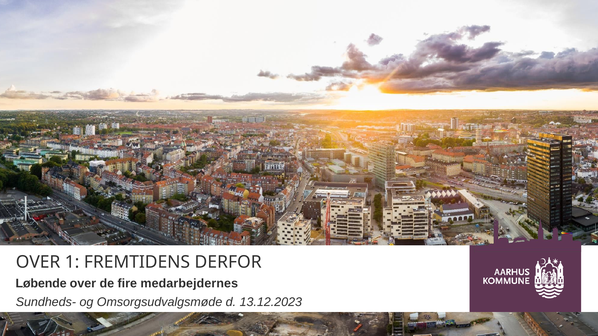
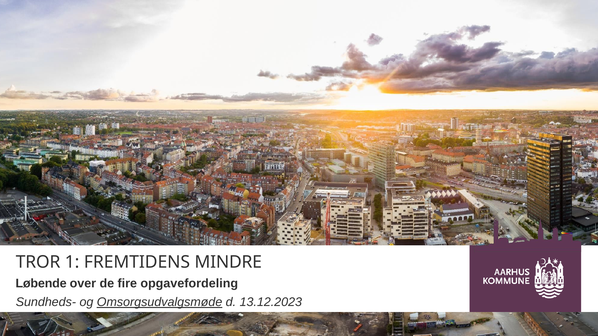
OVER: OVER -> TROR (38, 262)
DERFOR: DERFOR -> MINDRE (228, 262)
medarbejdernes: medarbejdernes -> opgavefordeling (189, 284)
Omsorgsudvalgsmøde underline: none -> present (160, 302)
